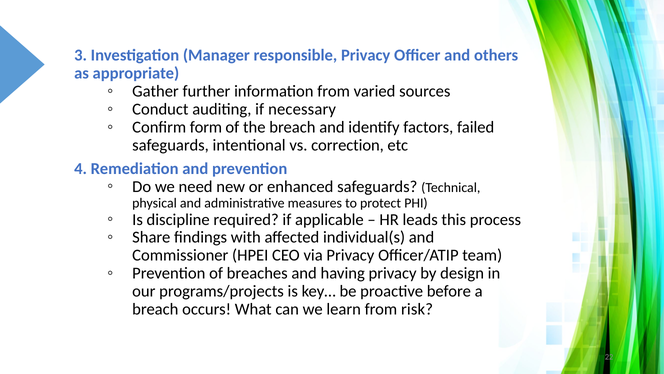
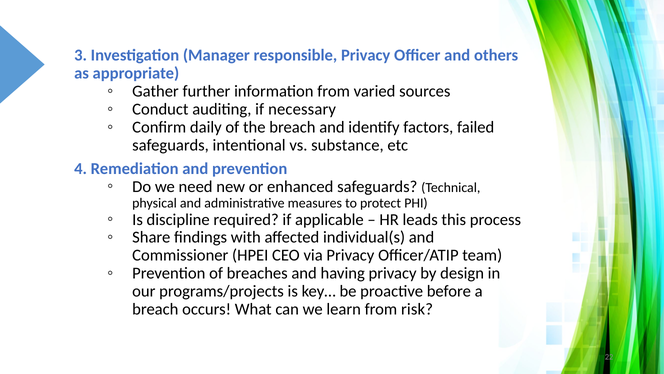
form: form -> daily (206, 127)
correction: correction -> substance (347, 145)
